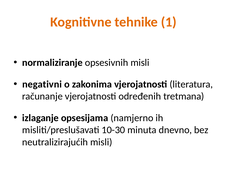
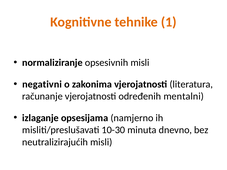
tretmana: tretmana -> mentalni (184, 96)
